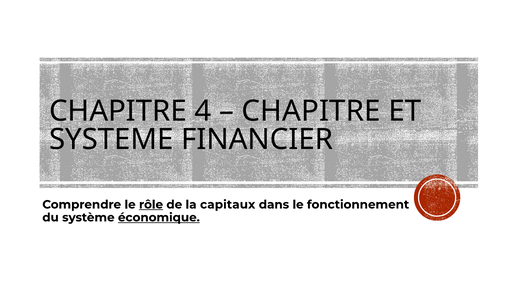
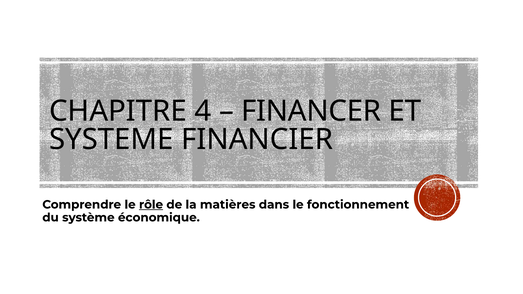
CHAPITRE: CHAPITRE -> FINANCER (311, 111)
capitaux: capitaux -> matières (228, 205)
économique underline: present -> none (159, 218)
